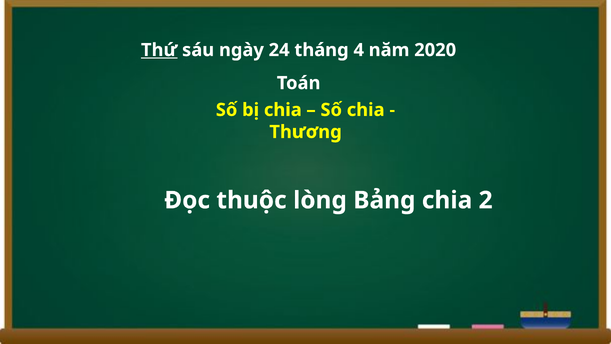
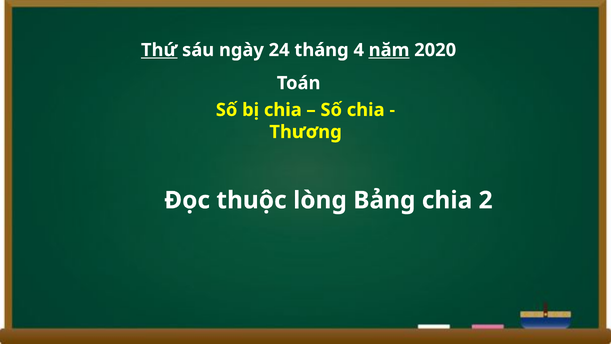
năm underline: none -> present (389, 50)
